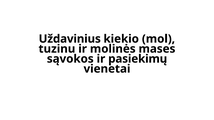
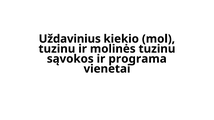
molinės mases: mases -> tuzinu (157, 49)
pasiekimų: pasiekimų -> programa (138, 59)
